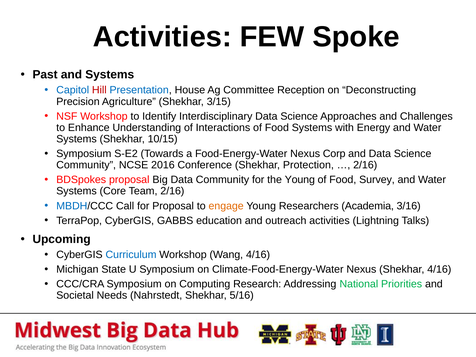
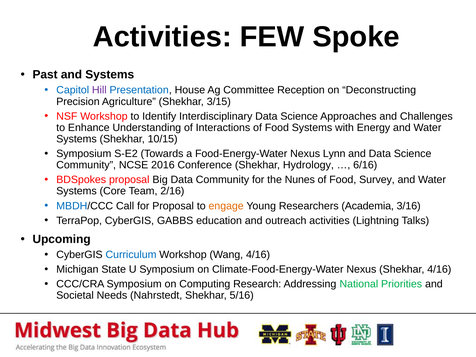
Hill colour: red -> purple (99, 90)
Corp: Corp -> Lynn (334, 154)
Protection: Protection -> Hydrology (308, 165)
2/16: 2/16 -> 6/16 (365, 165)
the Young: Young -> Nunes (300, 180)
